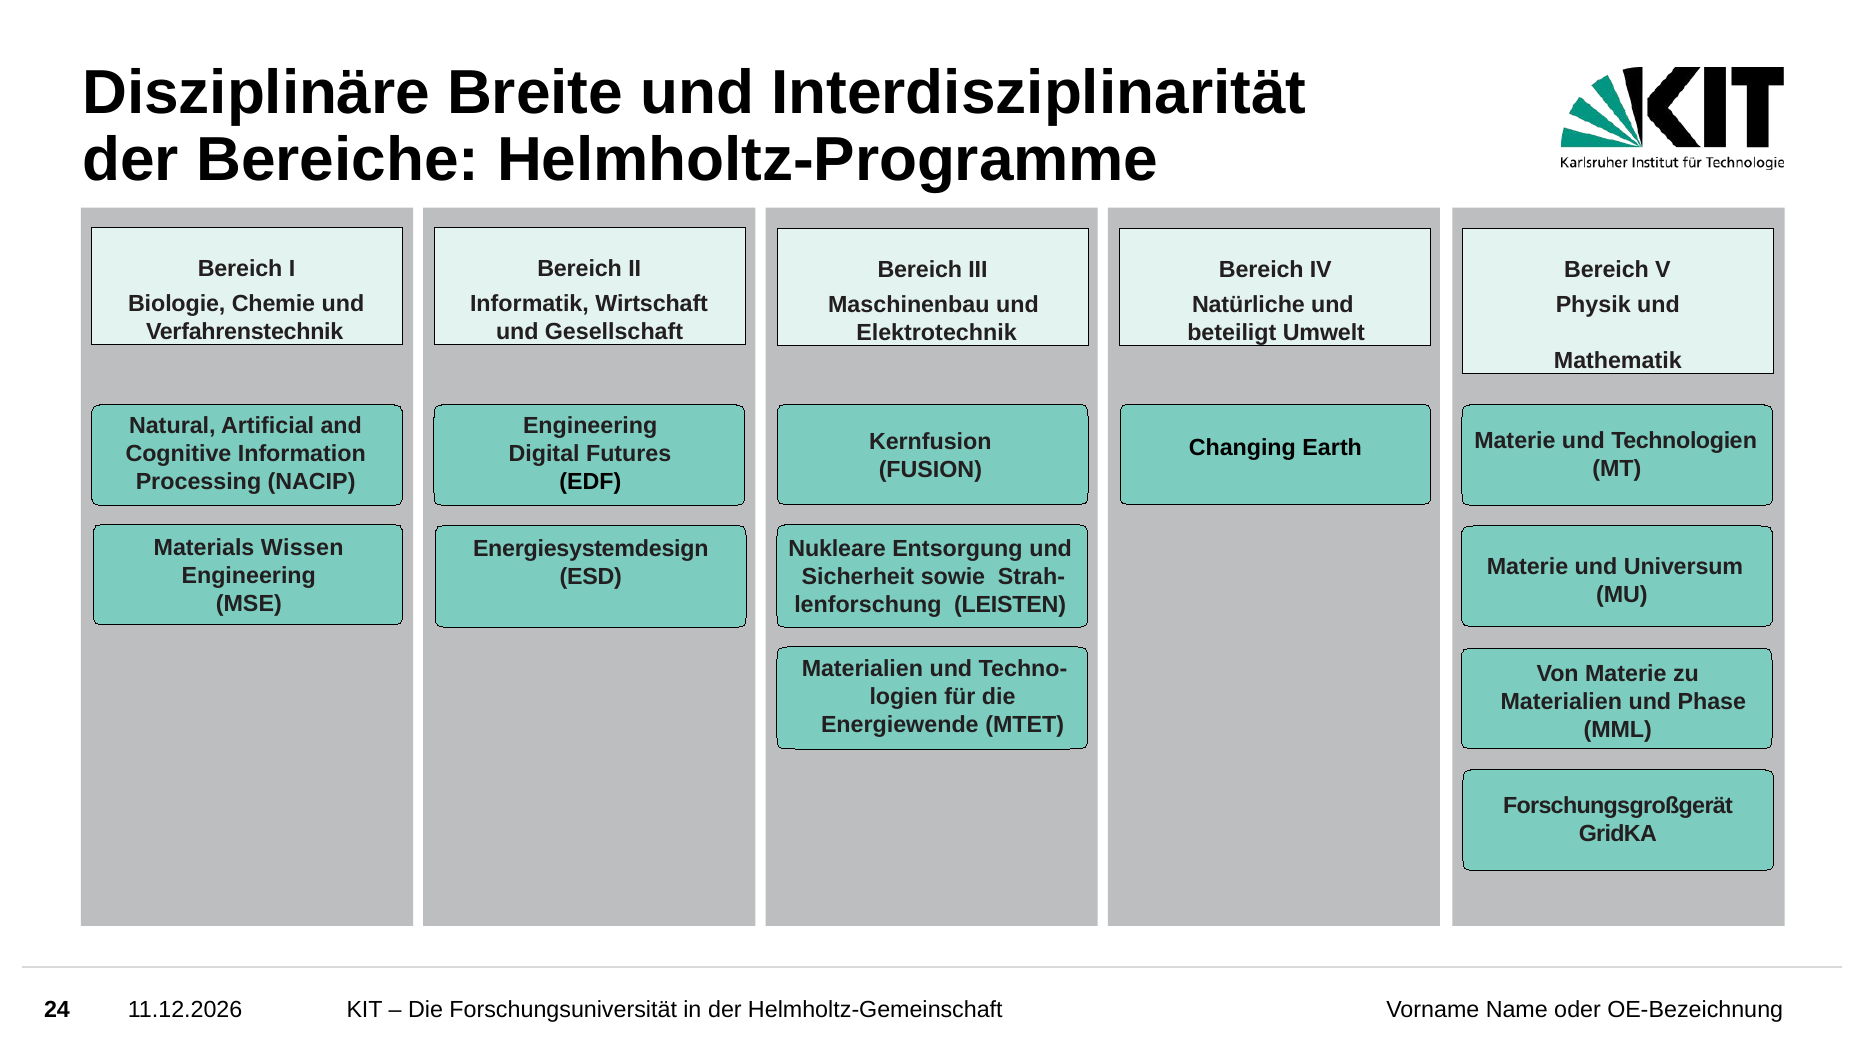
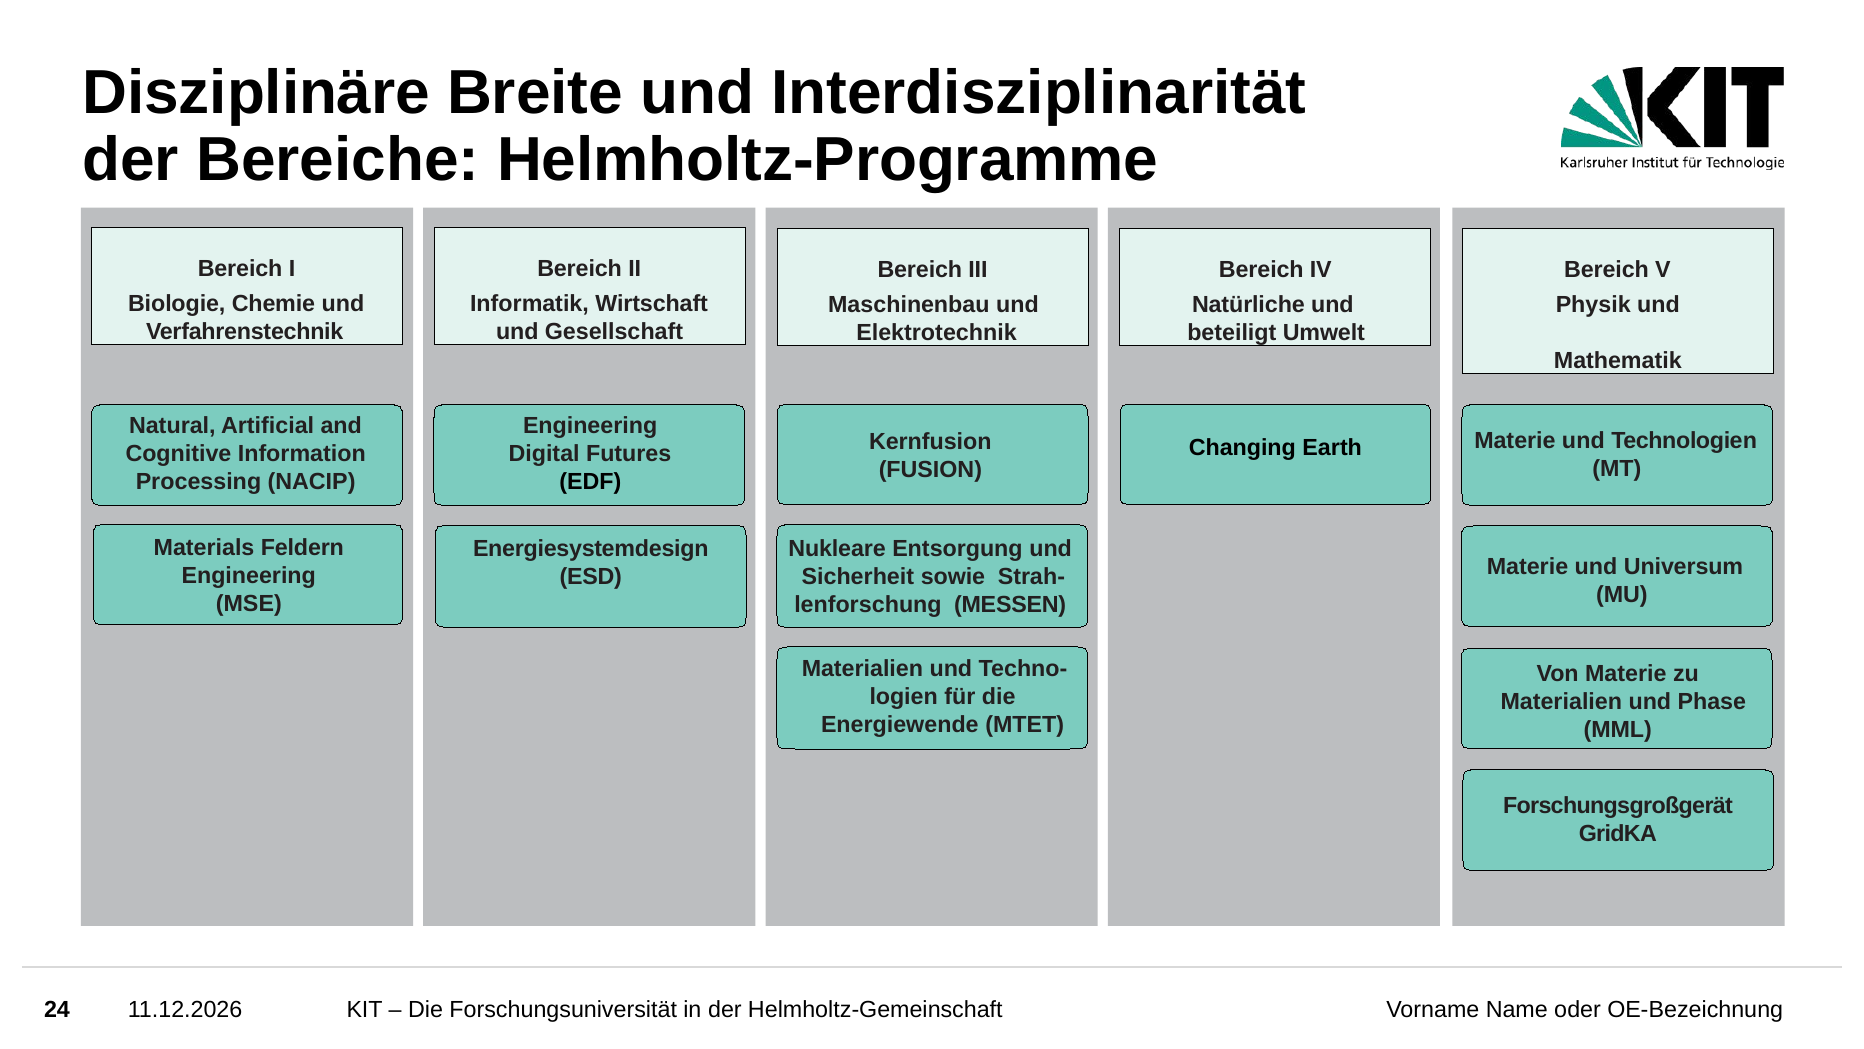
Wissen: Wissen -> Feldern (302, 548)
LEISTEN: LEISTEN -> MESSEN (1010, 605)
